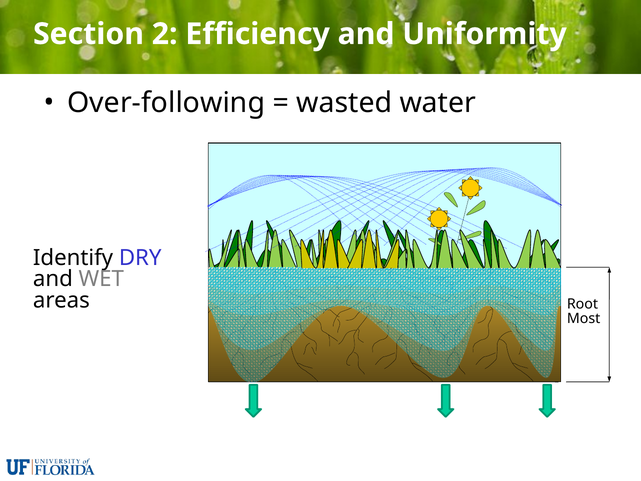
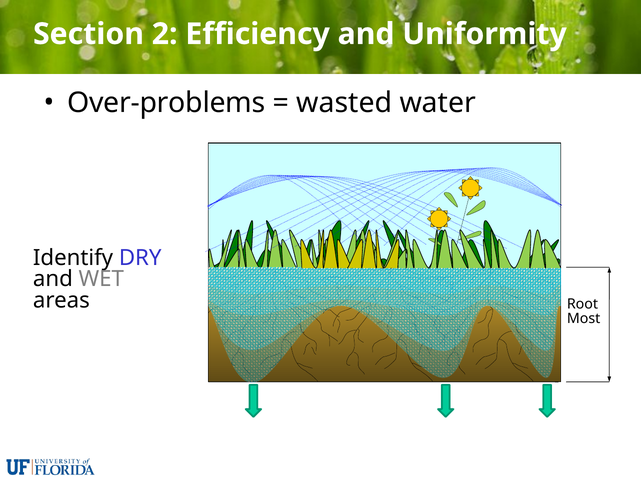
Over-following: Over-following -> Over-problems (166, 103)
